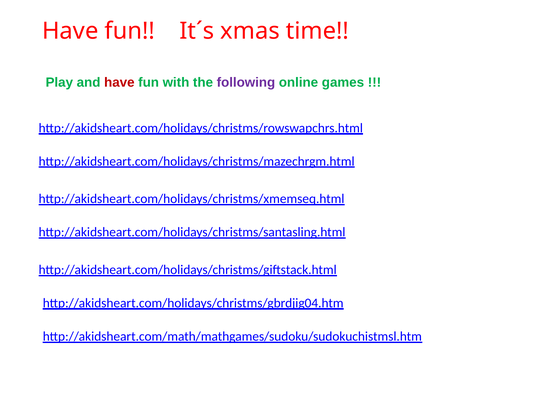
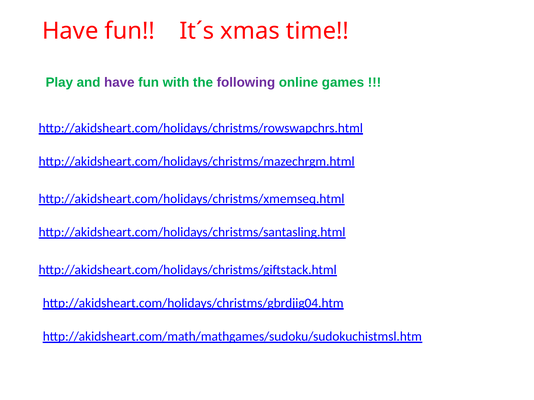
have colour: red -> purple (119, 82)
